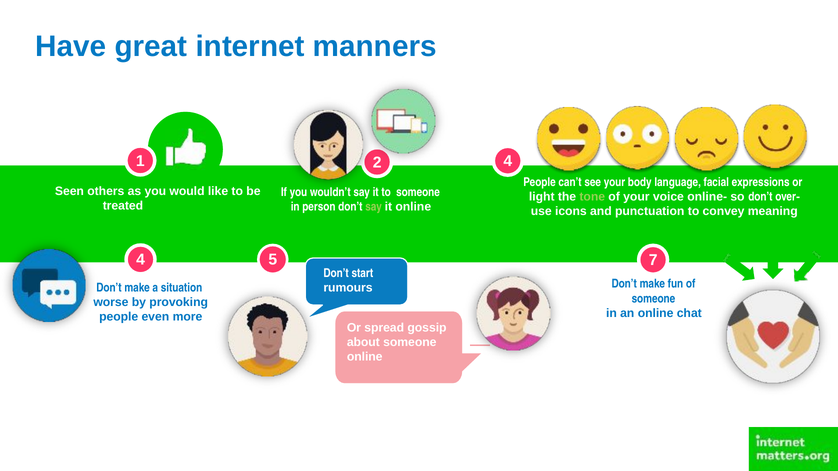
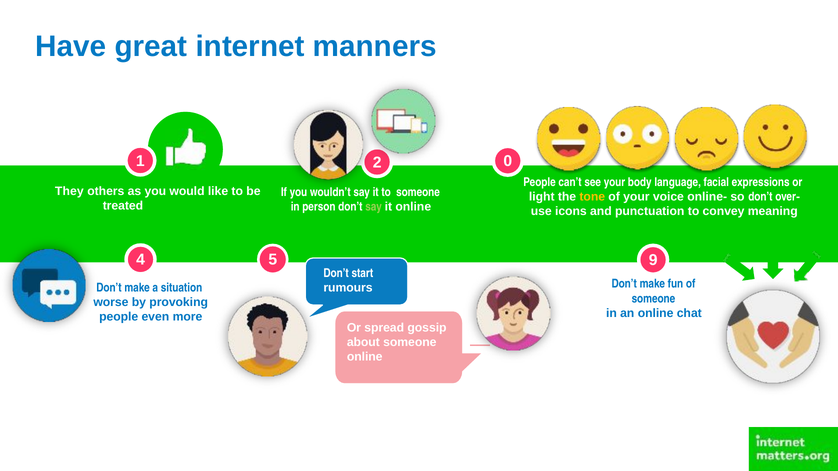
4: 4 -> 0 (508, 161)
Seen: Seen -> They (69, 191)
tone colour: light green -> yellow (592, 197)
7: 7 -> 9 (653, 260)
